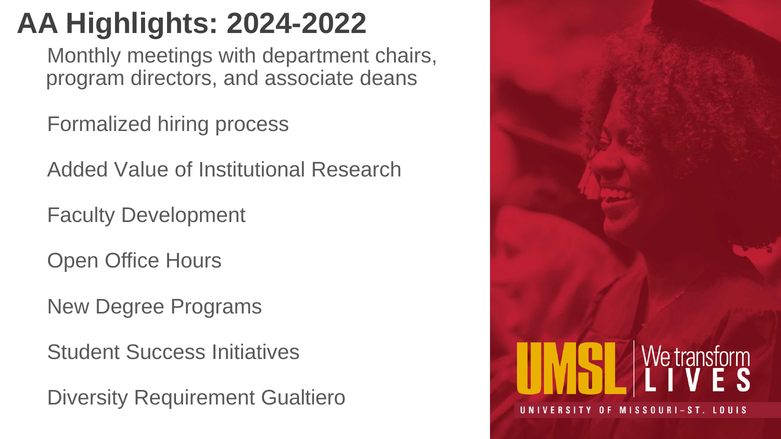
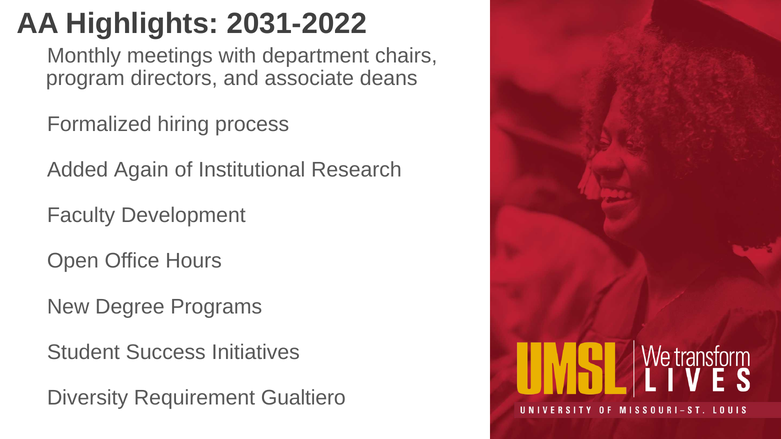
2024-2022: 2024-2022 -> 2031-2022 (297, 24)
Value: Value -> Again (141, 170)
